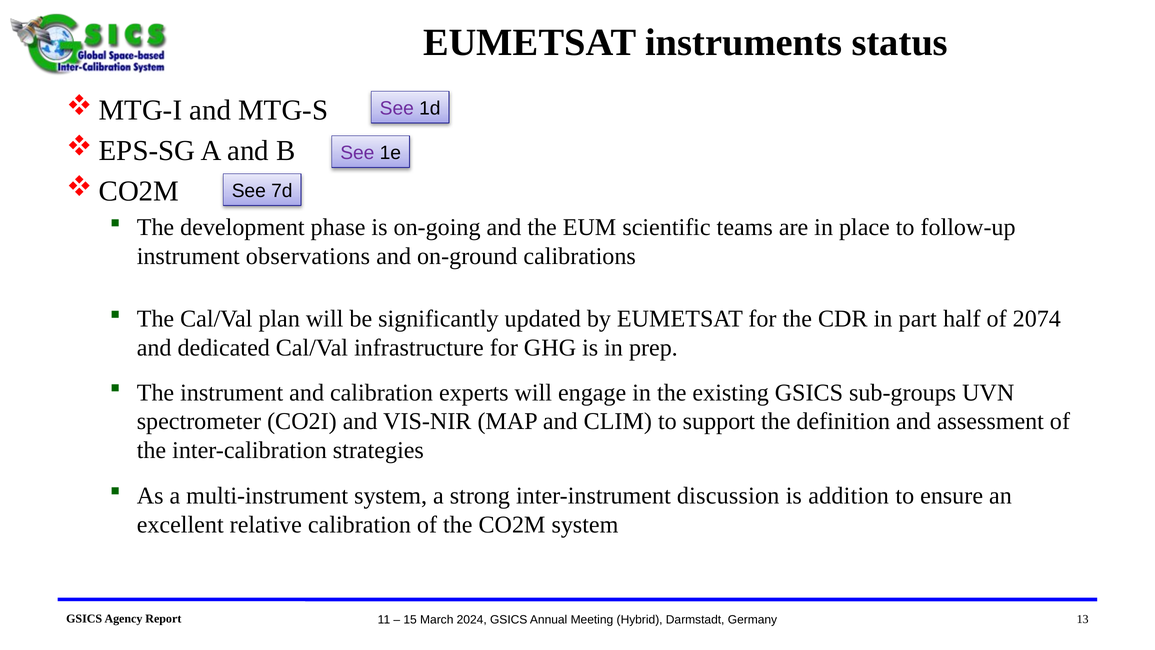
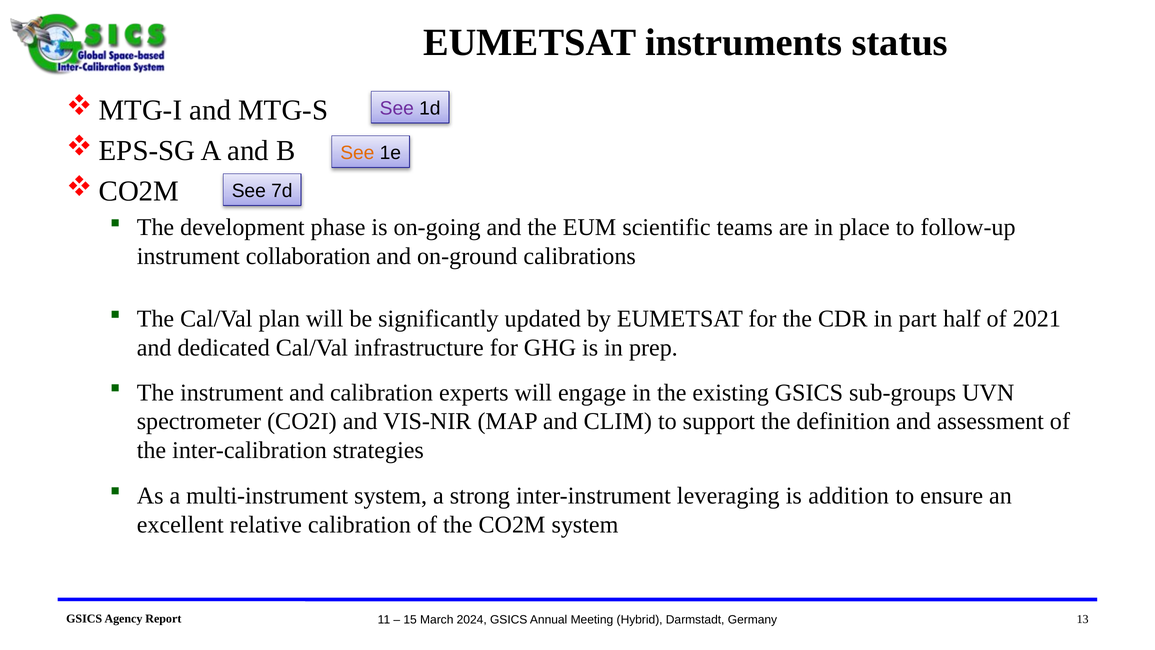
See colour: purple -> orange (357, 153)
observations: observations -> collaboration (308, 256)
2074: 2074 -> 2021 (1037, 319)
discussion: discussion -> leveraging (728, 496)
